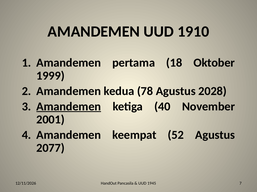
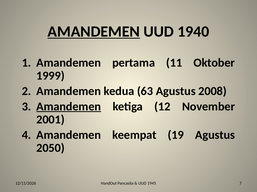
AMANDEMEN underline: none -> present (94, 32)
1910: 1910 -> 1940 (193, 32)
18: 18 -> 11 (174, 63)
78: 78 -> 63 (145, 91)
2028: 2028 -> 2008 (213, 91)
40: 40 -> 12 (162, 107)
52: 52 -> 19 (176, 135)
2077: 2077 -> 2050 (50, 148)
